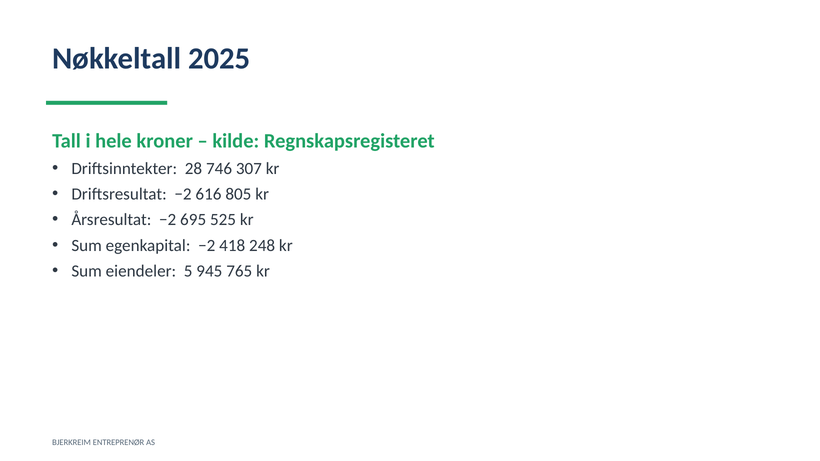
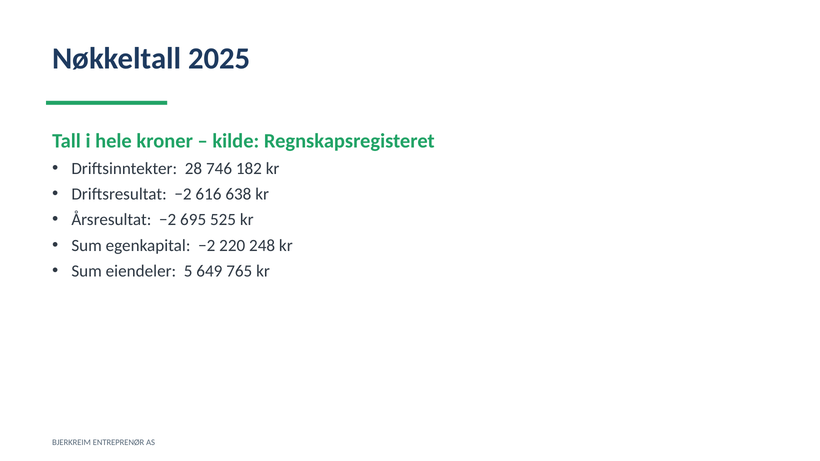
307: 307 -> 182 (249, 169)
805: 805 -> 638 (238, 194)
418: 418 -> 220 (232, 246)
945: 945 -> 649 (209, 271)
